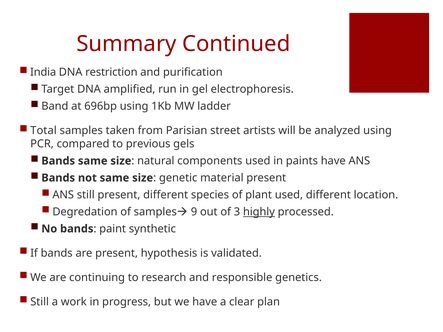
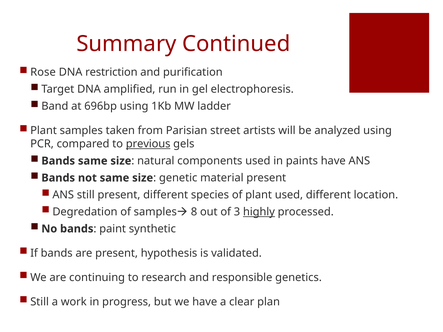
India: India -> Rose (43, 72)
Total: Total -> Plant (44, 131)
previous underline: none -> present (148, 144)
9: 9 -> 8 (194, 212)
